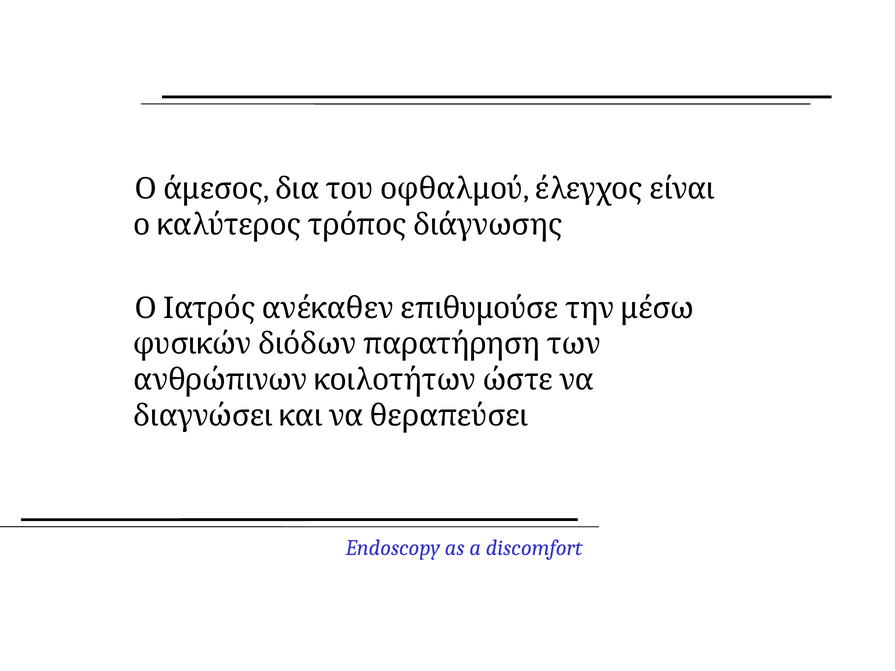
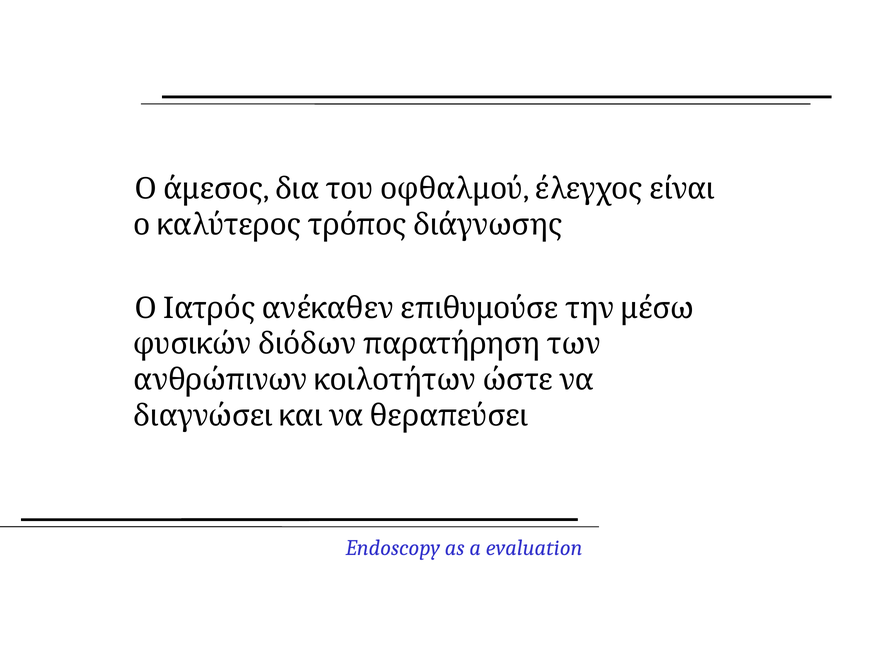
discomfort: discomfort -> evaluation (534, 548)
